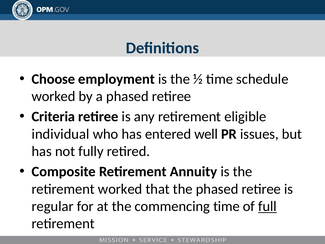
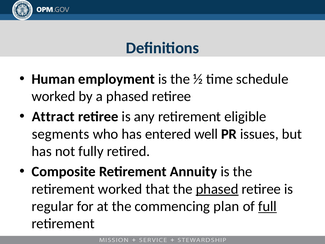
Choose: Choose -> Human (53, 79)
Criteria: Criteria -> Attract (53, 117)
individual: individual -> segments (61, 134)
phased underline: none -> present (217, 189)
commencing time: time -> plan (226, 206)
